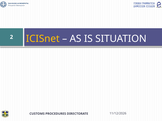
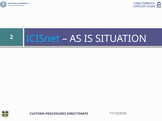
ICISnet colour: yellow -> light blue (43, 39)
